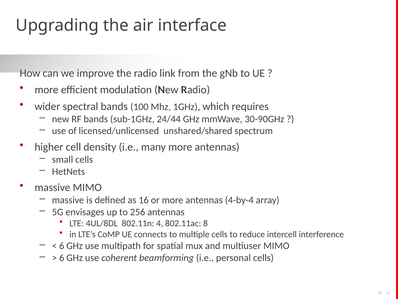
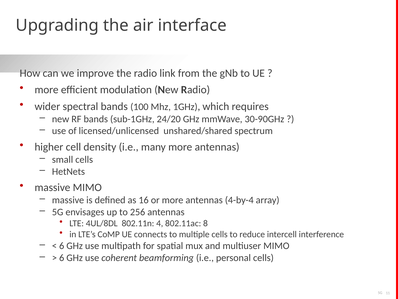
24/44: 24/44 -> 24/20 (169, 119)
